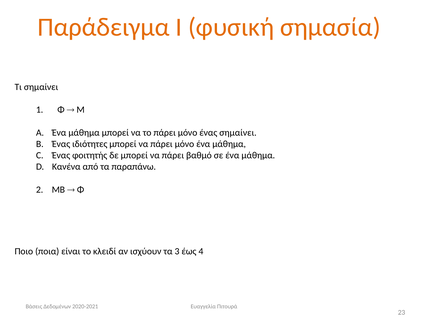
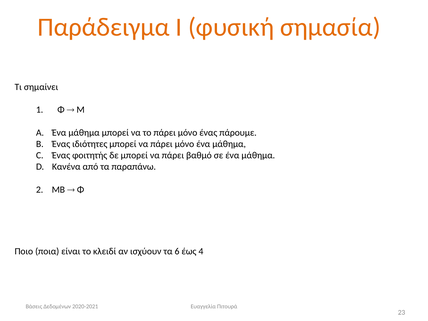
ένας σημαίνει: σημαίνει -> πάρουμε (238, 133)
3: 3 -> 6 (177, 251)
